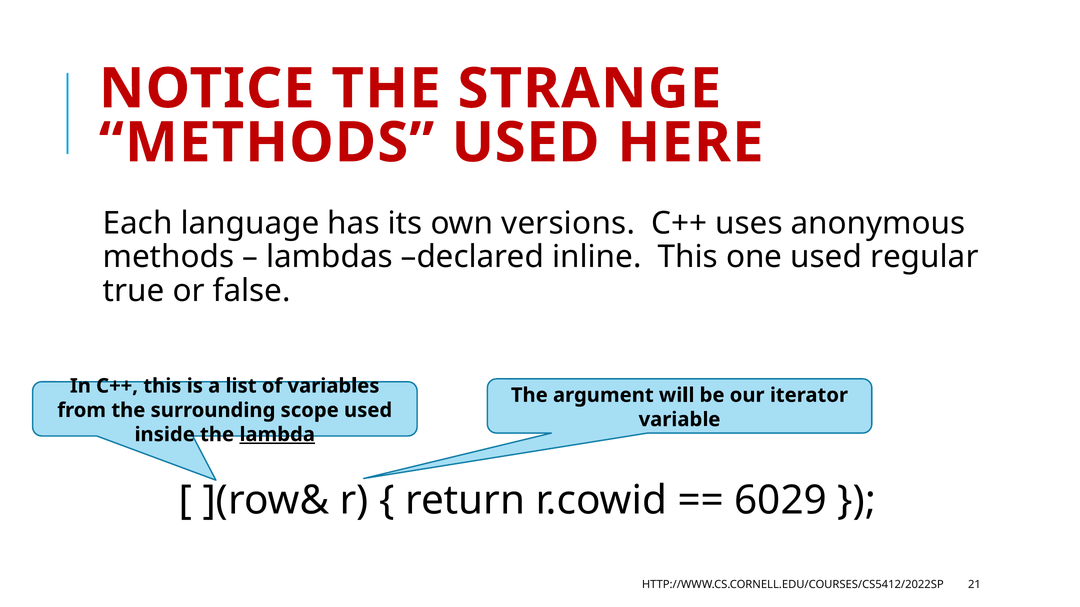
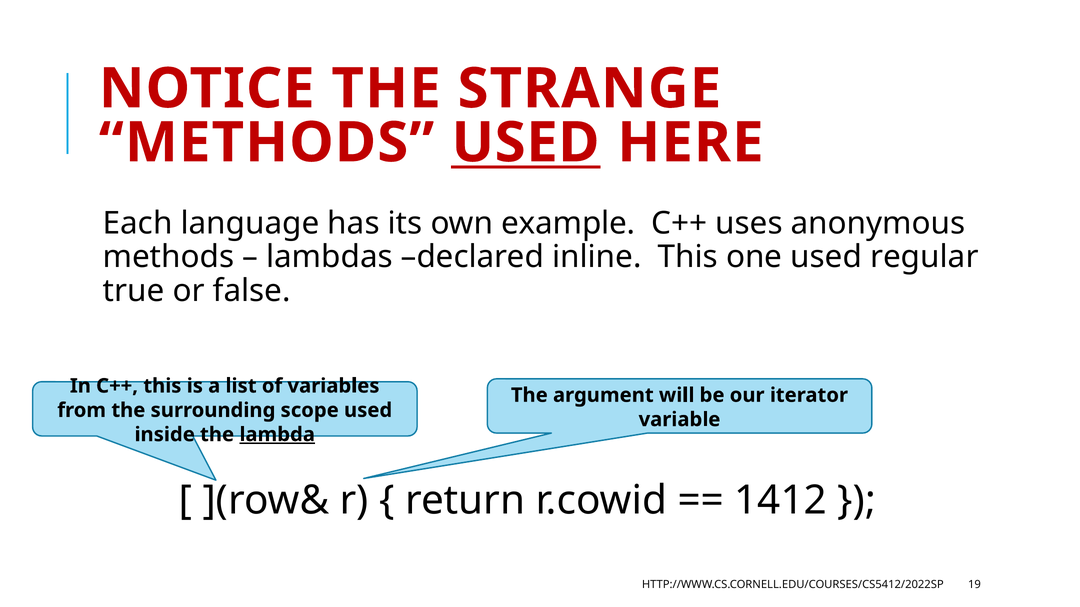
USED underline: none -> present (526, 143)
versions: versions -> example (568, 223)
6029: 6029 -> 1412 (781, 501)
21: 21 -> 19 (975, 585)
